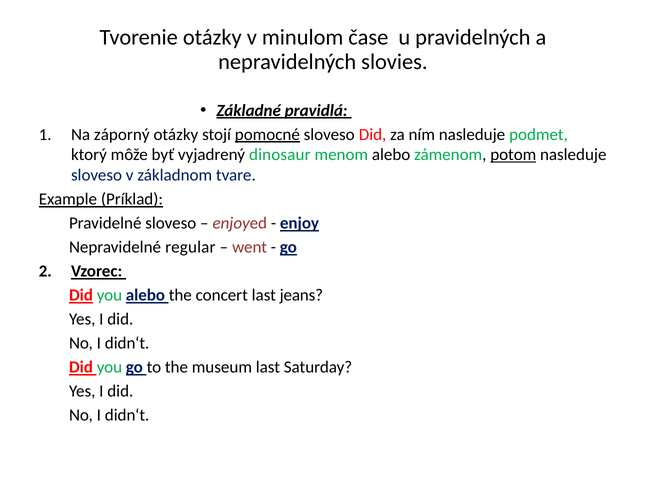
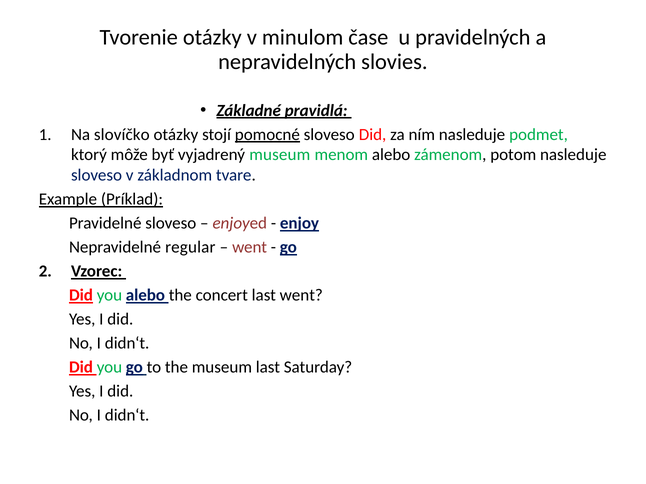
záporný: záporný -> slovíčko (122, 135)
vyjadrený dinosaur: dinosaur -> museum (280, 155)
potom underline: present -> none (513, 155)
last jeans: jeans -> went (301, 296)
